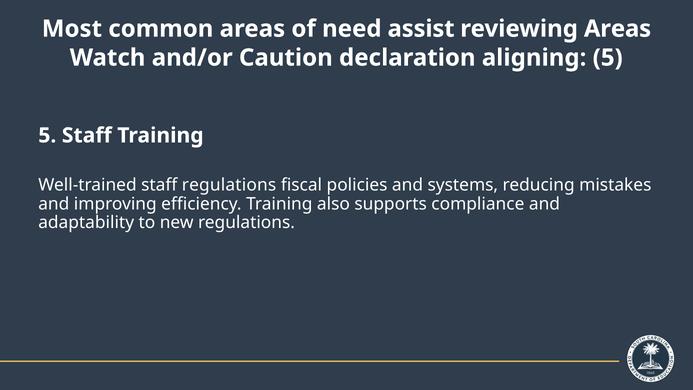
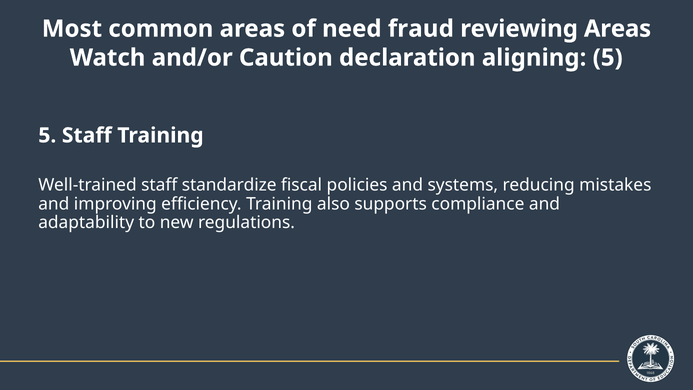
assist: assist -> fraud (421, 29)
staff regulations: regulations -> standardize (229, 185)
